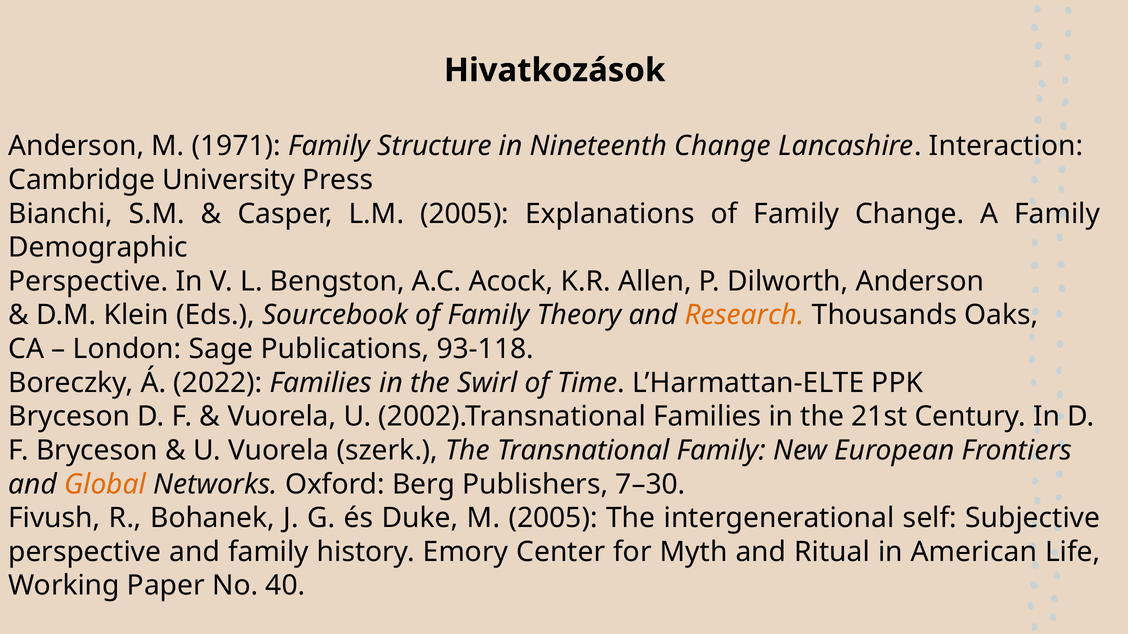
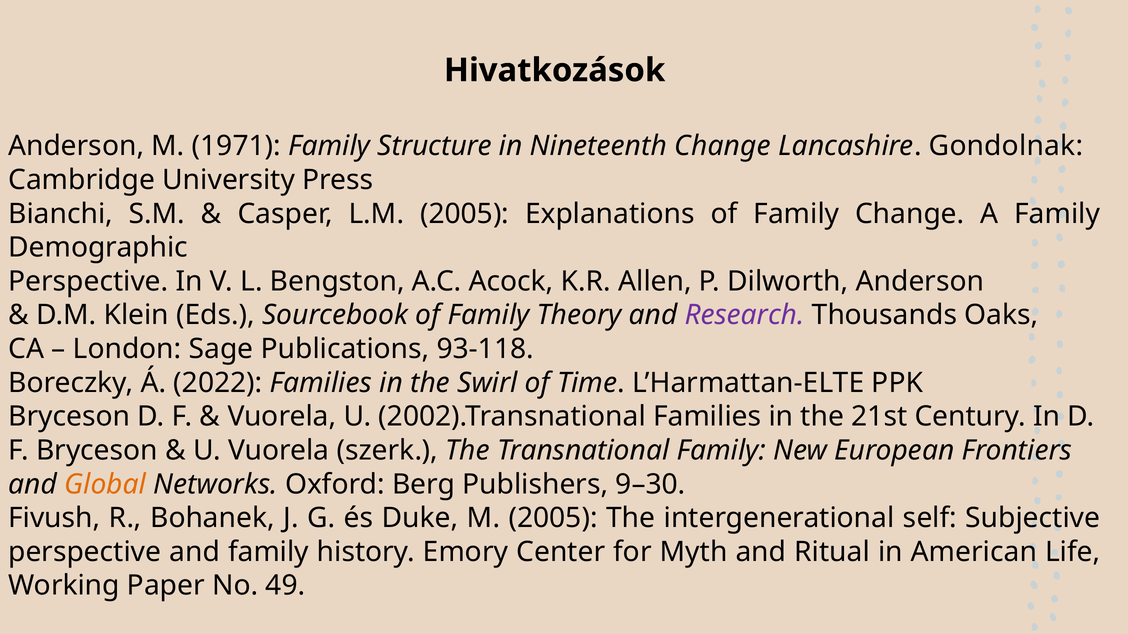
Interaction: Interaction -> Gondolnak (1006, 146)
Research colour: orange -> purple (744, 315)
7–30: 7–30 -> 9–30 (650, 485)
40: 40 -> 49 (285, 586)
